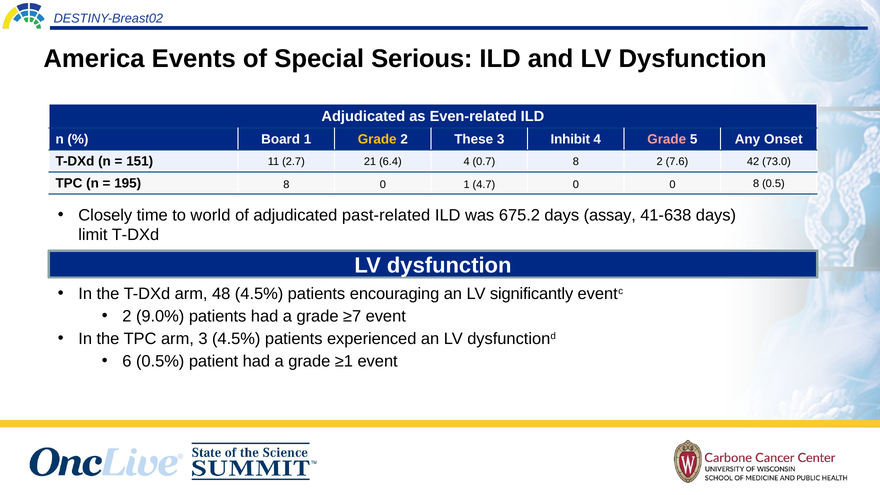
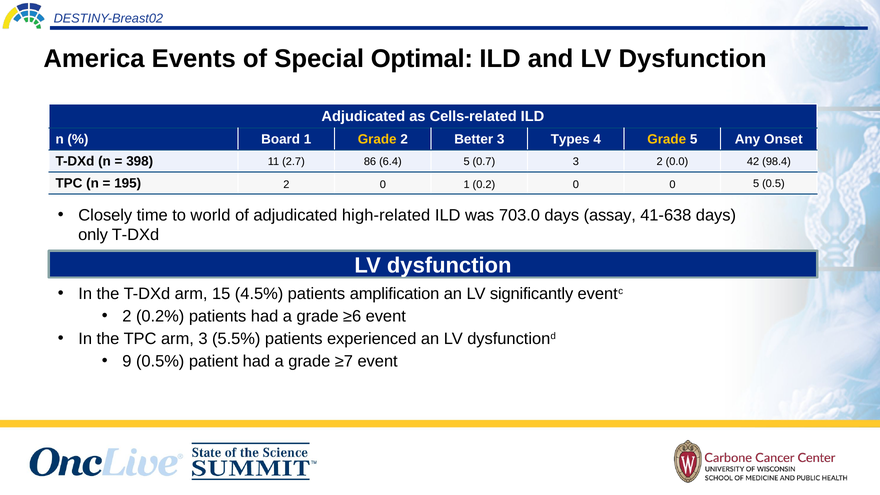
Serious: Serious -> Optimal (422, 59)
Even-related: Even-related -> Cells-related (473, 116)
These: These -> Better (474, 140)
Inhibit: Inhibit -> Types (570, 140)
Grade colour: pink -> yellow (667, 140)
151: 151 -> 398 (140, 161)
21: 21 -> 86 (370, 162)
6.4 4: 4 -> 5 (467, 162)
0.7 8: 8 -> 3 (576, 162)
7.6: 7.6 -> 0.0 (677, 162)
73.0: 73.0 -> 98.4 (777, 162)
195 8: 8 -> 2 (286, 185)
4.7: 4.7 -> 0.2 (484, 185)
0 8: 8 -> 5 (756, 184)
past-related: past-related -> high-related (386, 215)
675.2: 675.2 -> 703.0 (519, 215)
limit: limit -> only (93, 235)
48: 48 -> 15 (221, 294)
encouraging: encouraging -> amplification (395, 294)
9.0%: 9.0% -> 0.2% (160, 317)
≥7: ≥7 -> ≥6 (352, 317)
3 4.5%: 4.5% -> 5.5% (236, 339)
6: 6 -> 9 (127, 362)
≥1: ≥1 -> ≥7 (344, 362)
